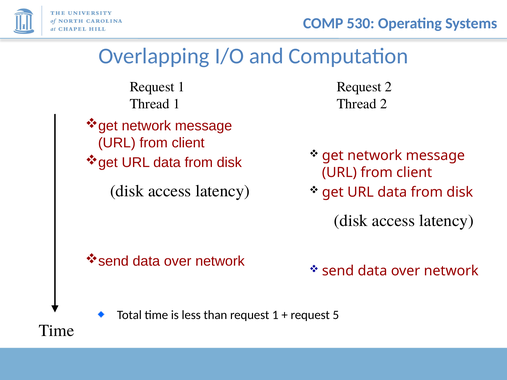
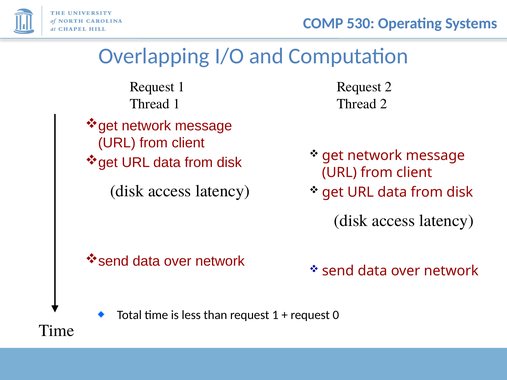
5: 5 -> 0 (336, 315)
